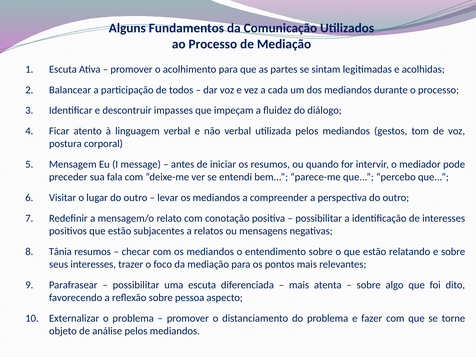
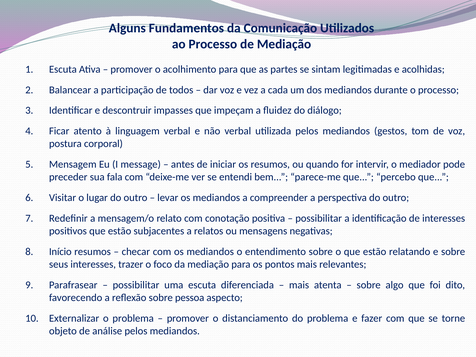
Tânia: Tânia -> Início (60, 252)
